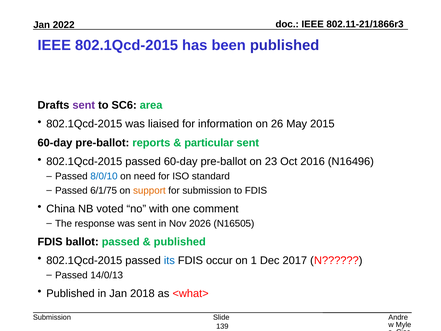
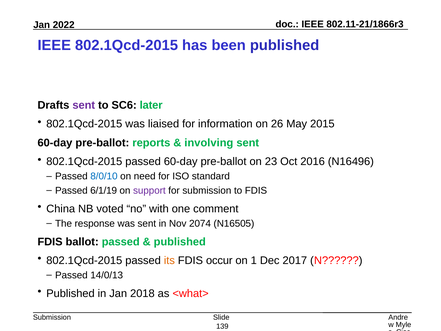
area: area -> later (151, 105)
particular: particular -> involving (209, 143)
6/1/75: 6/1/75 -> 6/1/19 (104, 190)
support colour: orange -> purple (149, 190)
2026: 2026 -> 2074 (200, 223)
its colour: blue -> orange (169, 260)
